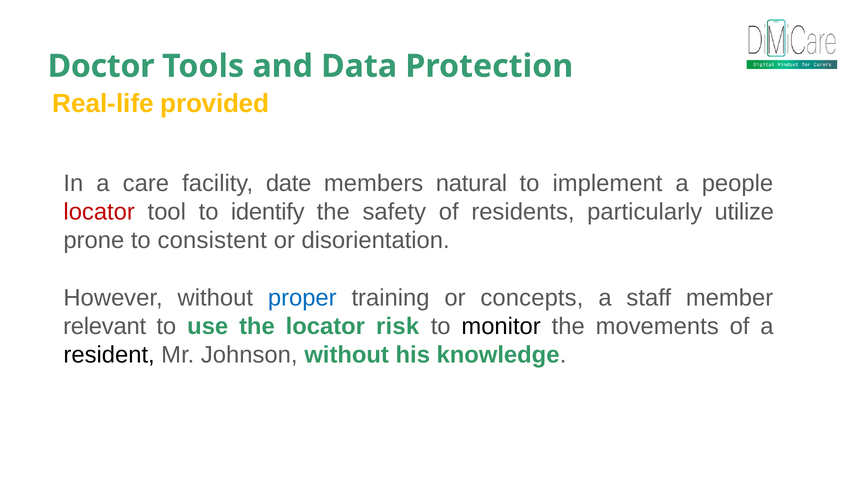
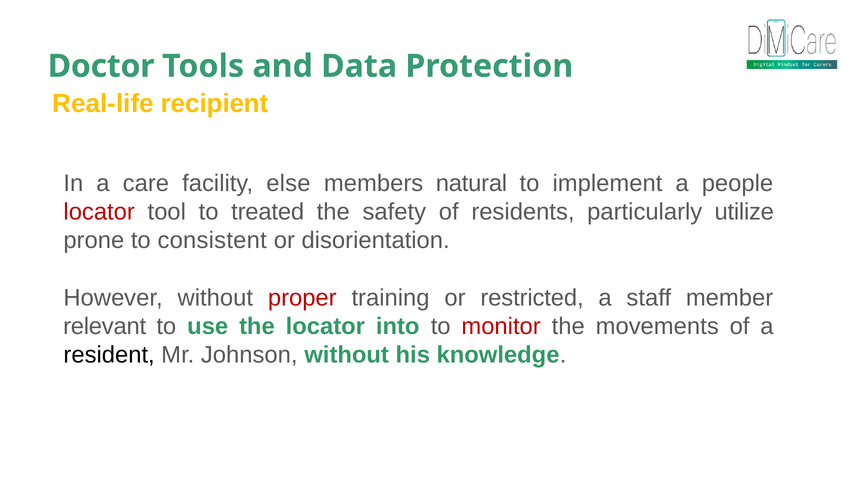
provided: provided -> recipient (215, 103)
date: date -> else (288, 183)
identify: identify -> treated (268, 212)
proper colour: blue -> red (302, 297)
concepts: concepts -> restricted (532, 297)
risk: risk -> into (398, 326)
monitor colour: black -> red (501, 326)
